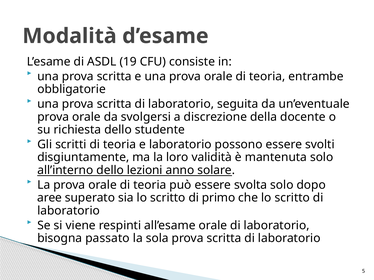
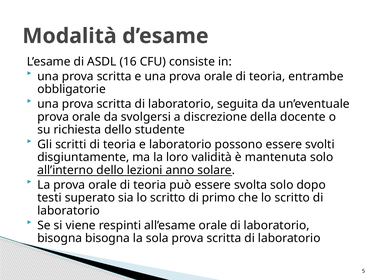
19: 19 -> 16 (128, 62)
aree: aree -> testi (50, 198)
bisogna passato: passato -> bisogna (108, 239)
